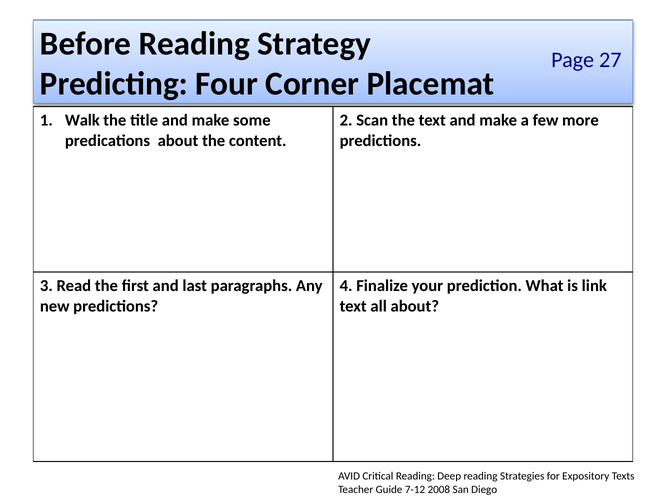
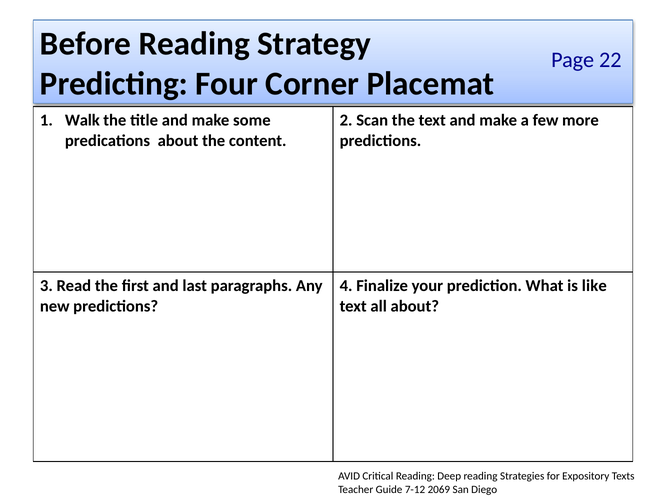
27: 27 -> 22 (610, 60)
link: link -> like (594, 286)
2008: 2008 -> 2069 (439, 490)
